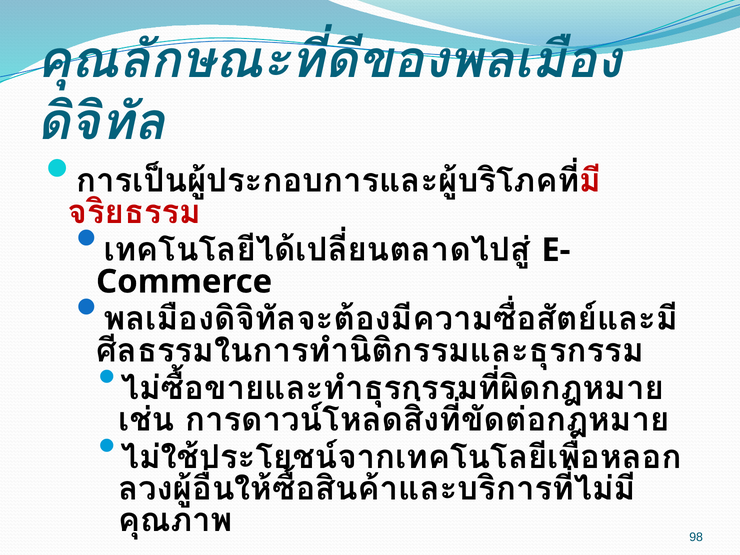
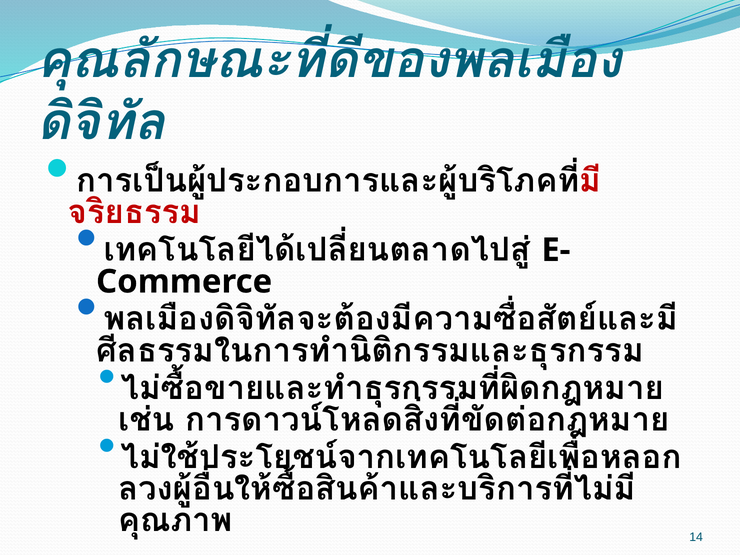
98: 98 -> 14 (696, 537)
